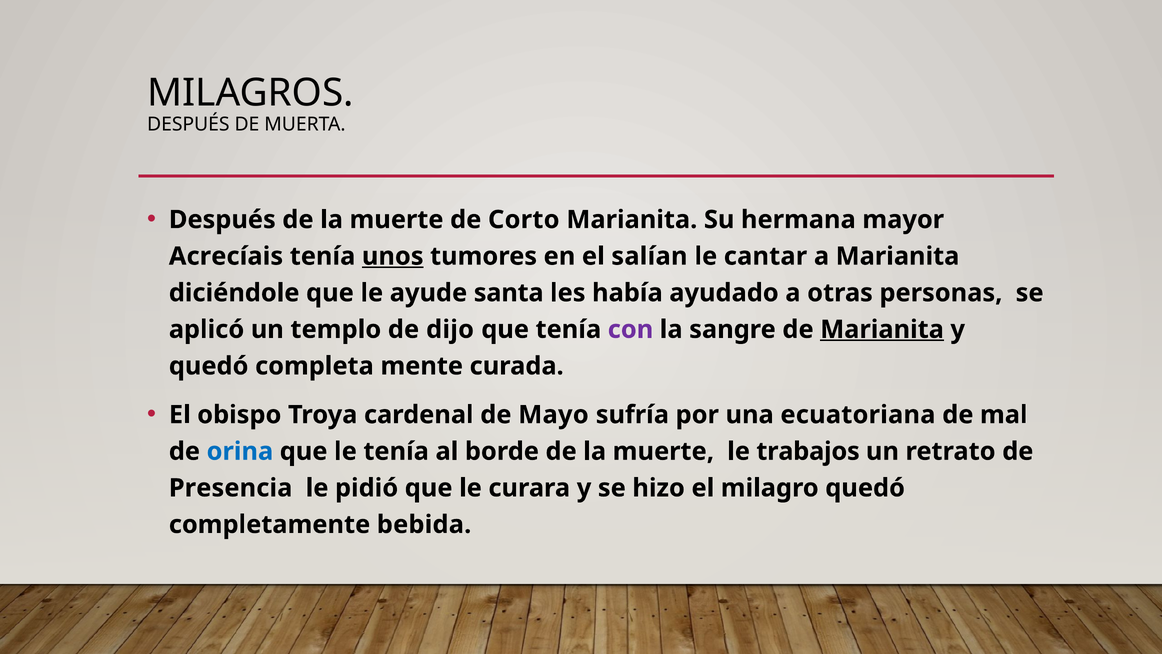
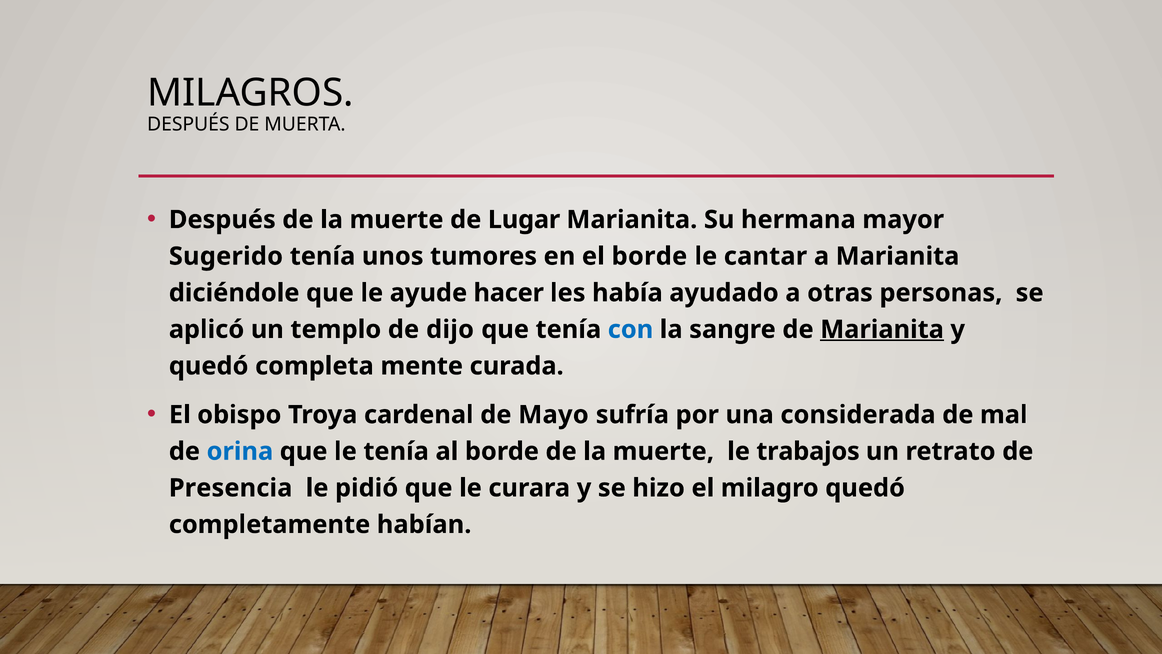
Corto: Corto -> Lugar (524, 220)
Acrecíais: Acrecíais -> Sugerido (226, 256)
unos underline: present -> none (393, 256)
el salían: salían -> borde (649, 256)
santa: santa -> hacer (509, 293)
con colour: purple -> blue (630, 329)
ecuatoriana: ecuatoriana -> considerada (858, 415)
bebida: bebida -> habían (424, 524)
